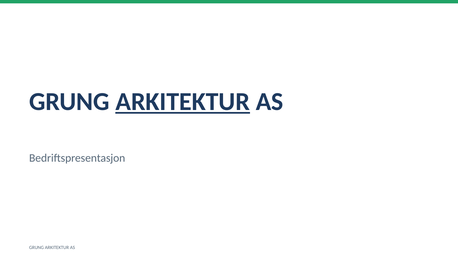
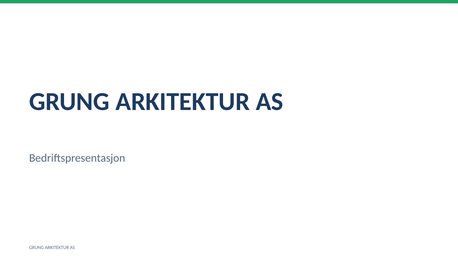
ARKITEKTUR underline: present -> none (183, 102)
